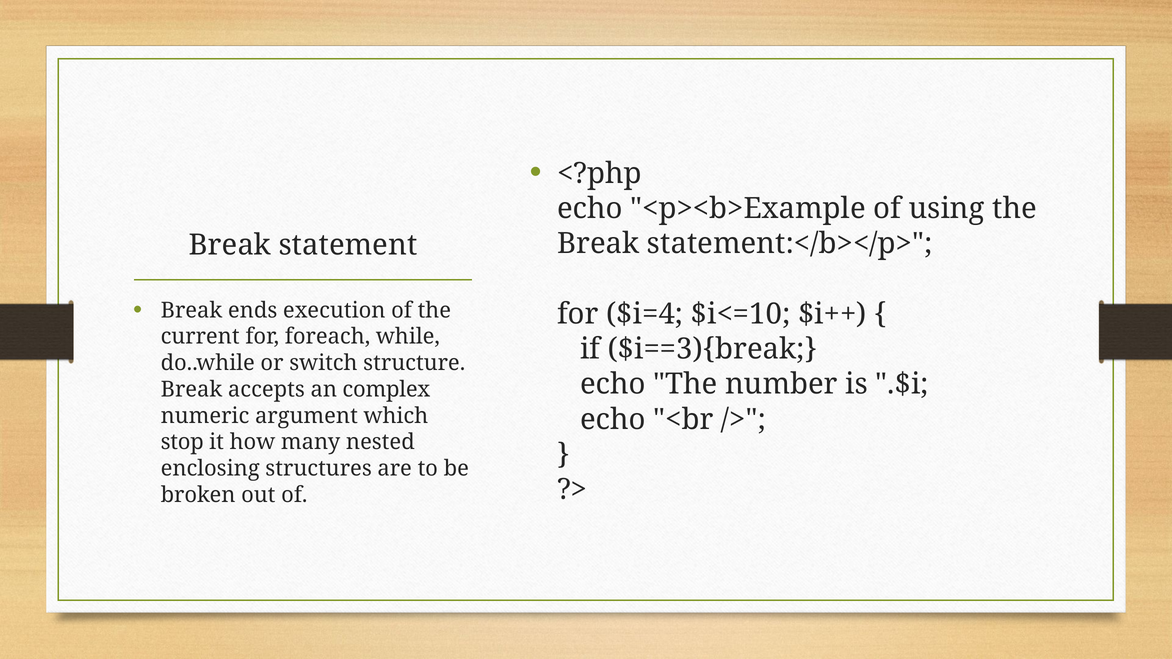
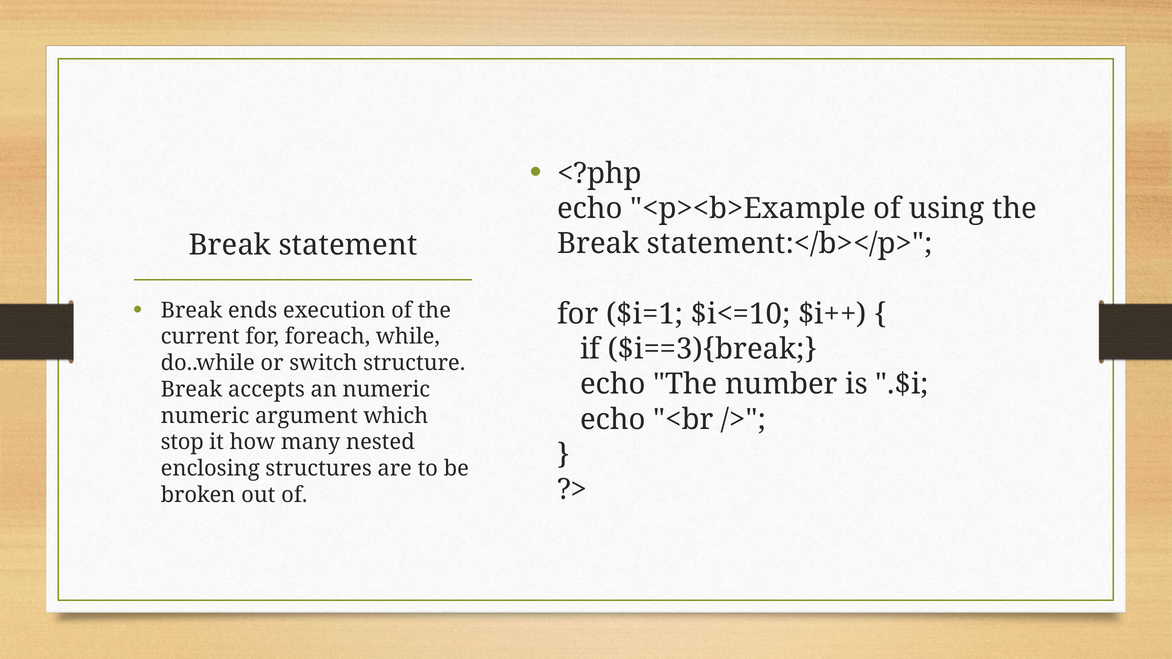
$i=4: $i=4 -> $i=1 (645, 314)
an complex: complex -> numeric (386, 390)
